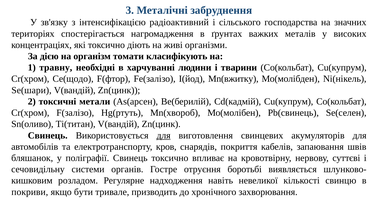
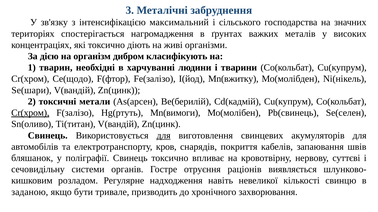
радіоактивний: радіоактивний -> максимальний (179, 22)
томати: томати -> дибром (129, 56)
травну: травну -> тварин (56, 68)
Сr(хром underline: none -> present (30, 113)
Мn(хвороб: Мn(хвороб -> Мn(вимоги (175, 113)
боротьбі: боротьбі -> раціонів (245, 170)
покриви: покриви -> заданою (30, 193)
